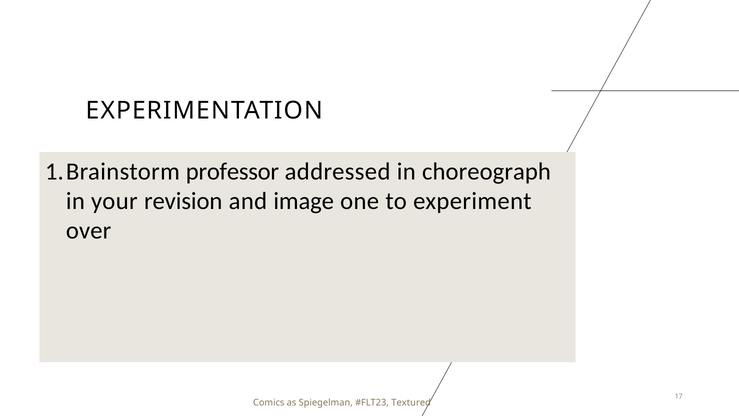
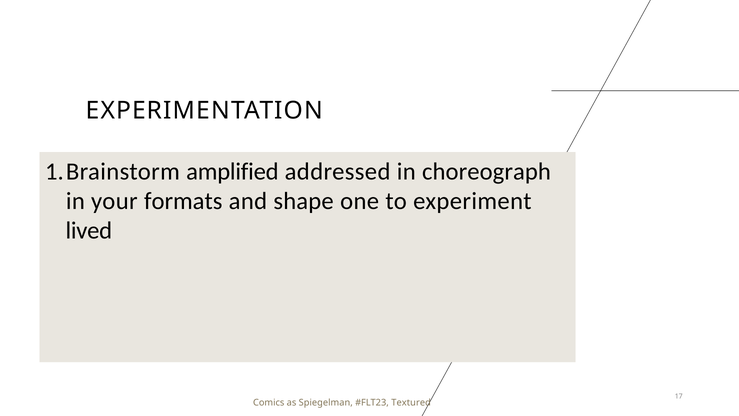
professor: professor -> amplified (232, 171)
revision: revision -> formats (183, 201)
image: image -> shape (304, 201)
over: over -> lived (89, 230)
